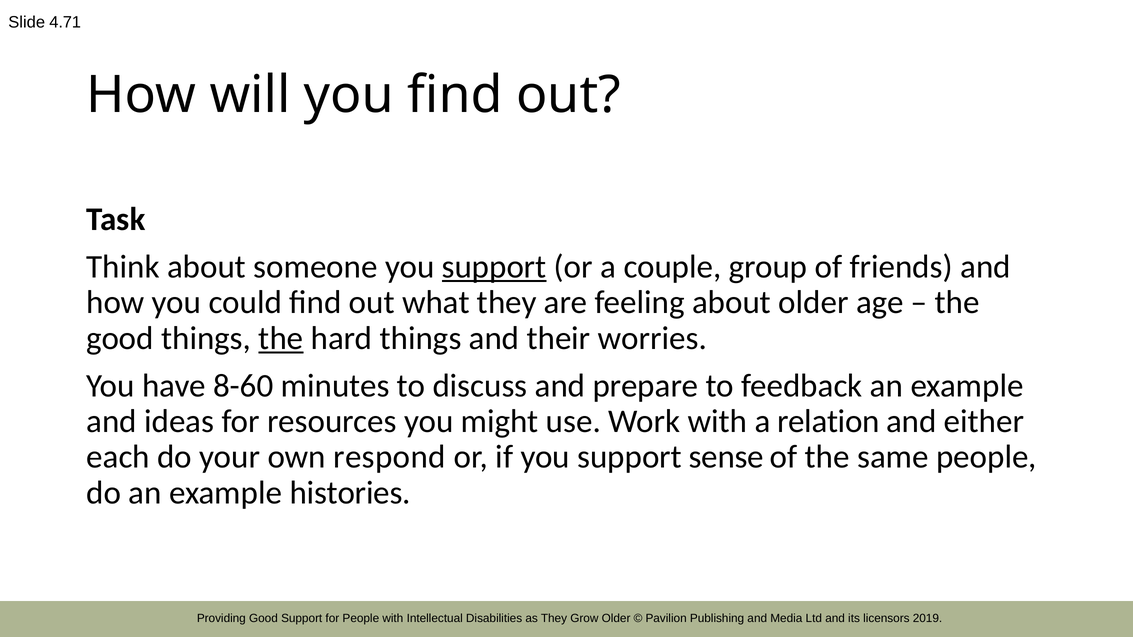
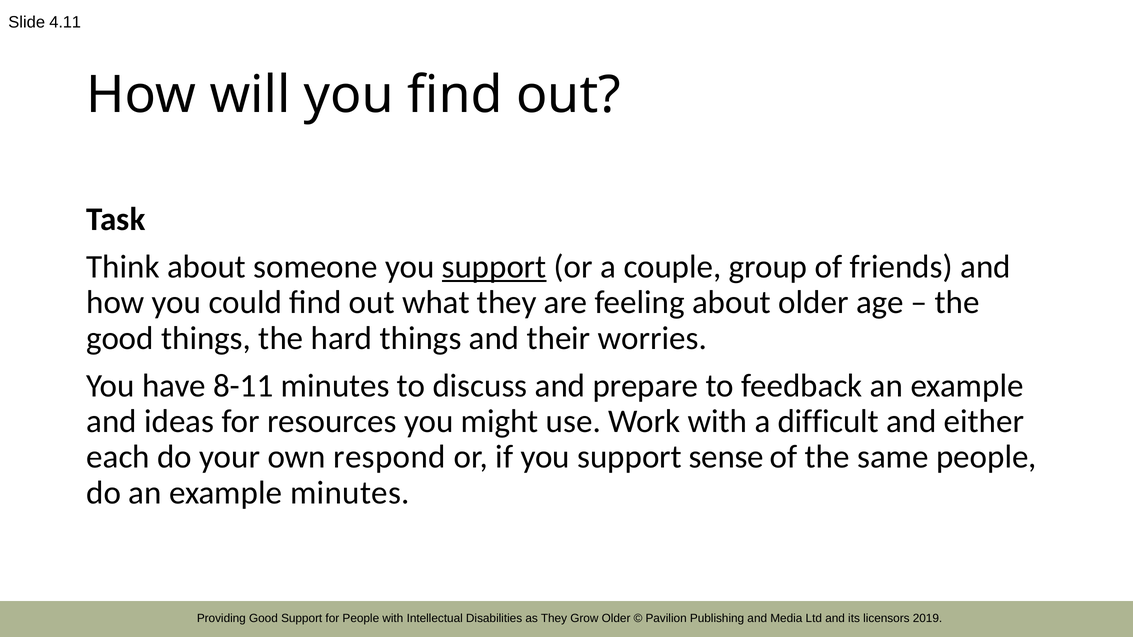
4.71: 4.71 -> 4.11 (65, 22)
the underline: present -> none (281, 338)
8-60: 8-60 -> 8-11 (243, 386)
relation: relation -> difficult (828, 422)
example histories: histories -> minutes (350, 493)
